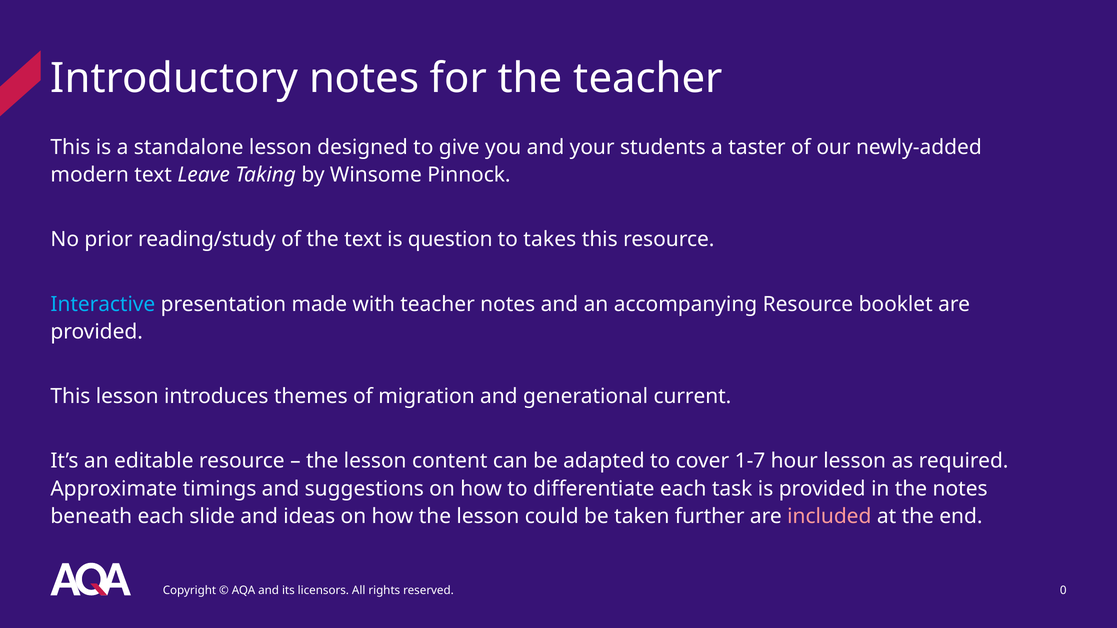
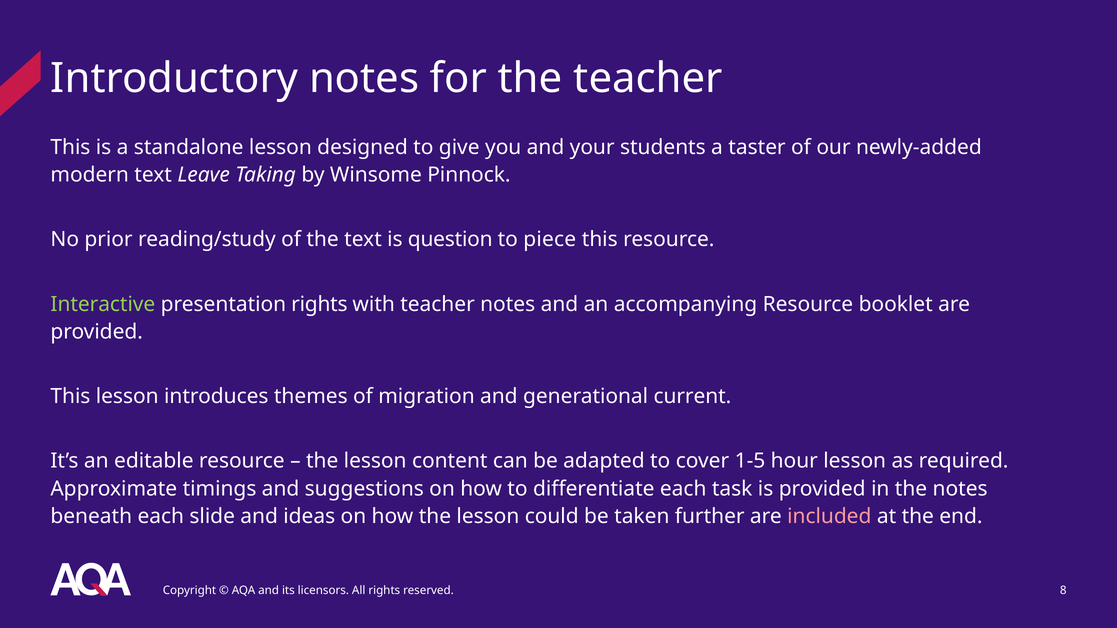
takes: takes -> piece (550, 240)
Interactive colour: light blue -> light green (103, 304)
presentation made: made -> rights (319, 304)
1-7: 1-7 -> 1-5 (750, 461)
0: 0 -> 8 (1063, 591)
